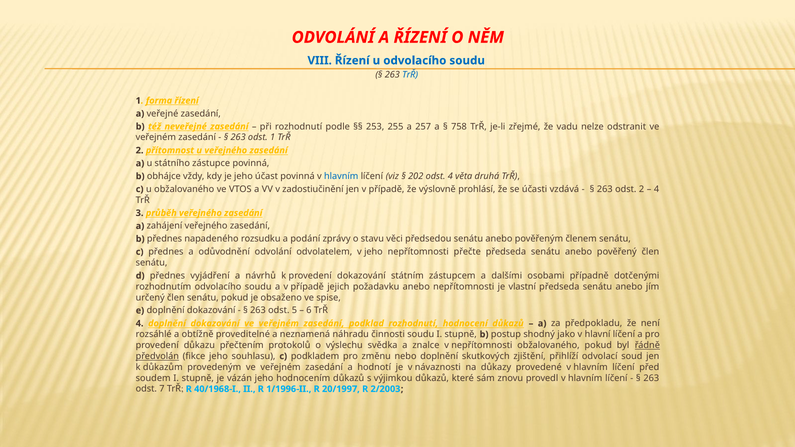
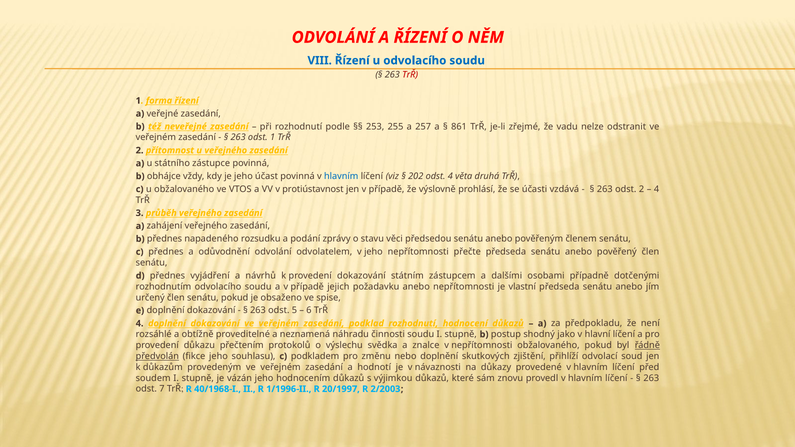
TrŘ colour: blue -> red (410, 75)
758: 758 -> 861 (459, 127)
zadostiučinění: zadostiučinění -> protiústavnost (313, 189)
